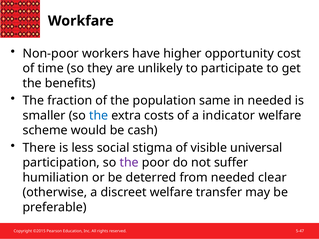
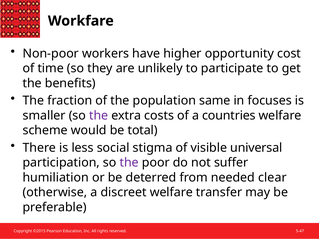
in needed: needed -> focuses (270, 101)
the colour: blue -> purple (99, 116)
indicator: indicator -> countries (229, 116)
cash: cash -> total (143, 130)
